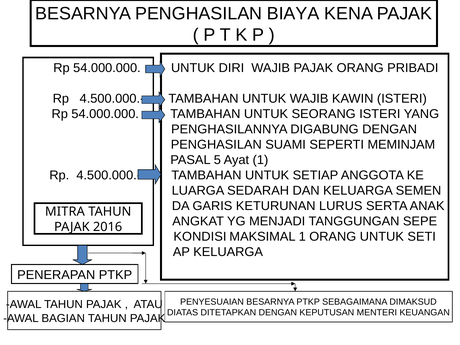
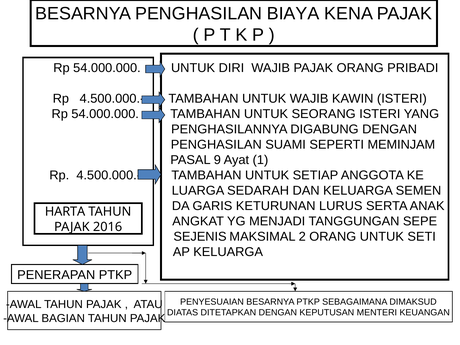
5: 5 -> 9 (217, 160)
MITRA: MITRA -> HARTA (65, 212)
KONDISI: KONDISI -> SEJENIS (200, 237)
MAKSIMAL 1: 1 -> 2 (302, 237)
